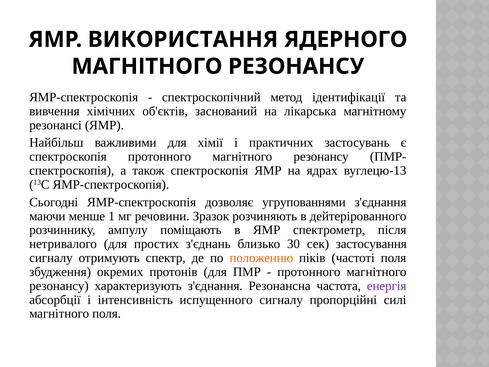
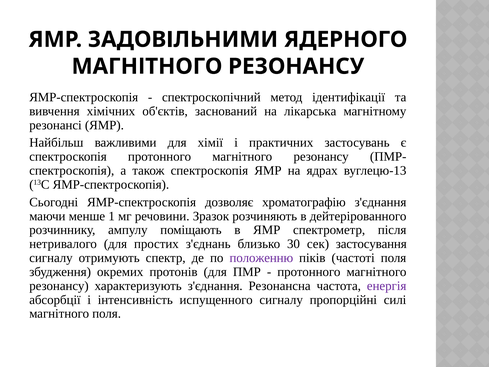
ВИКОРИСТАННЯ: ВИКОРИСТАННЯ -> ЗАДОВІЛЬНИМИ (183, 39)
угрупованнями: угрупованнями -> хроматографію (304, 202)
положенню colour: orange -> purple (261, 258)
